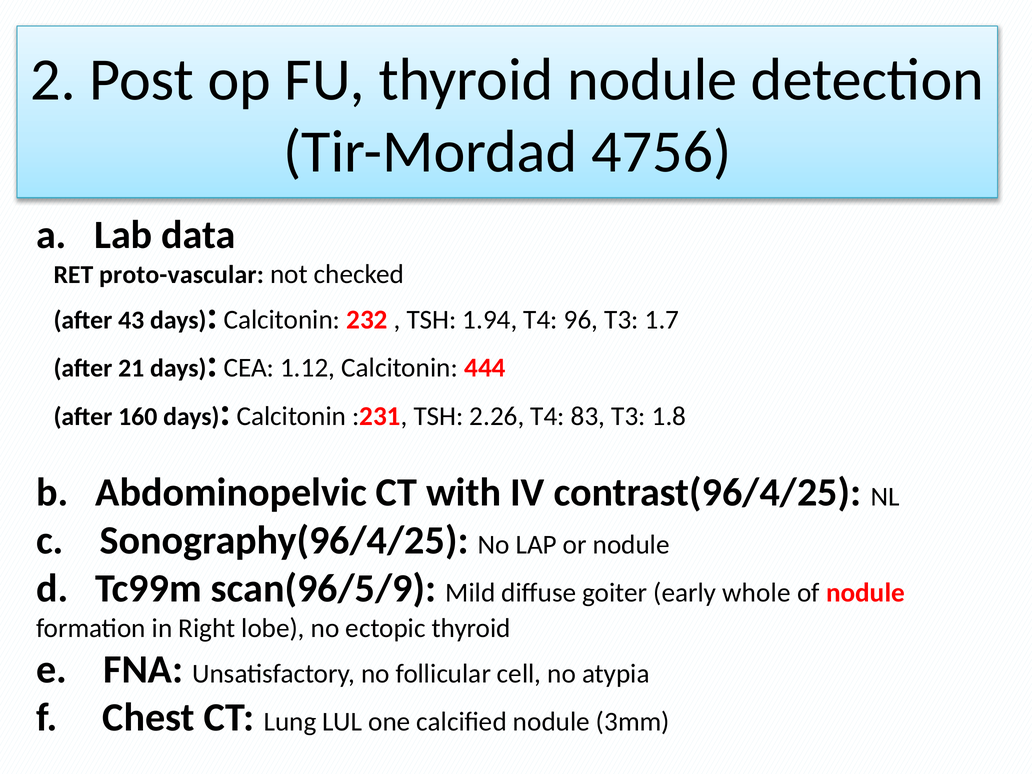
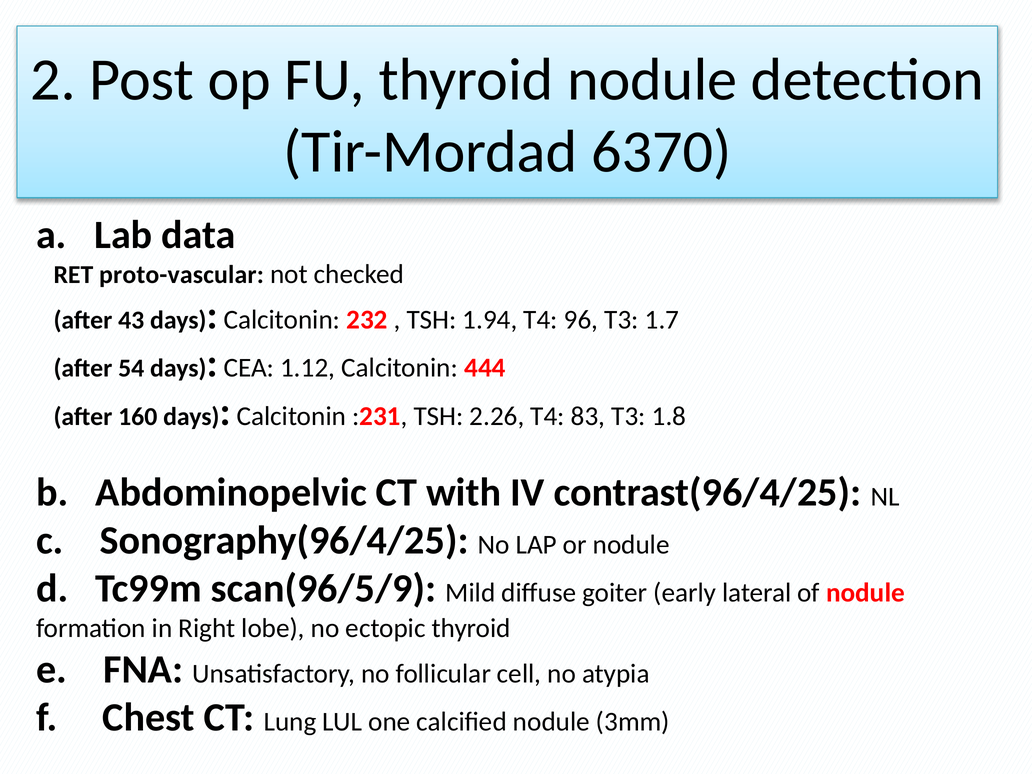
4756: 4756 -> 6370 (661, 152)
21: 21 -> 54 (131, 368)
whole: whole -> lateral (757, 593)
